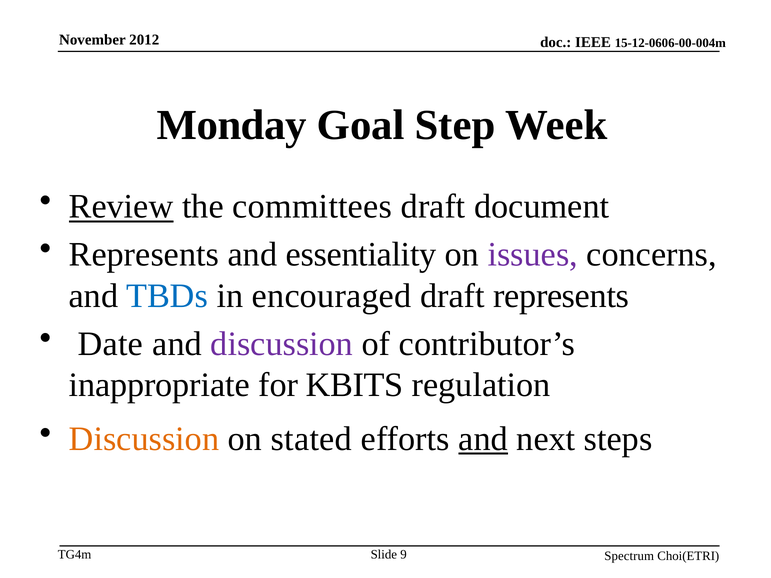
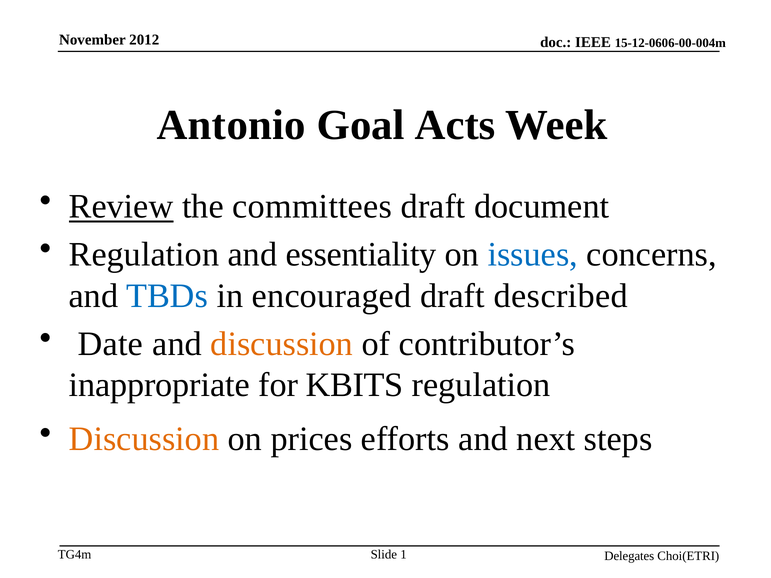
Monday: Monday -> Antonio (231, 125)
Step: Step -> Acts (455, 125)
Represents: Represents -> Regulation (144, 255)
issues colour: purple -> blue (533, 255)
draft represents: represents -> described (561, 296)
discussion colour: purple -> orange (282, 344)
stated: stated -> prices (311, 439)
and underline: present -> none (483, 439)
9: 9 -> 1 (403, 555)
Spectrum: Spectrum -> Delegates (629, 556)
